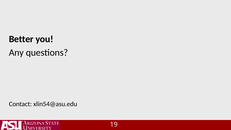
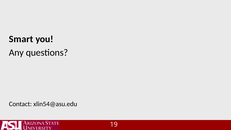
Better: Better -> Smart (21, 39)
